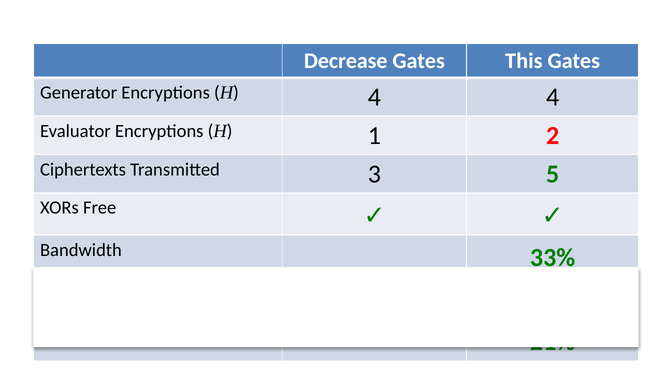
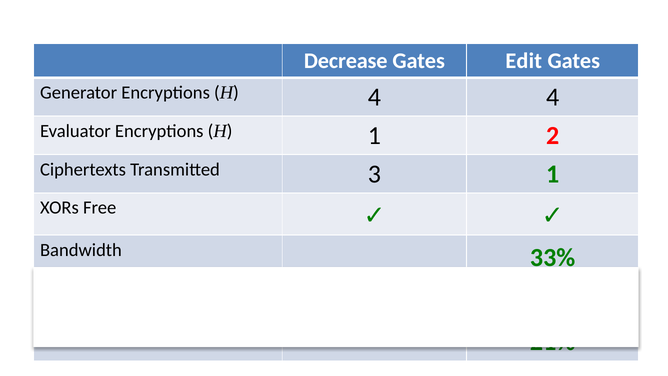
Gates This: This -> Edit (524, 61)
3 5: 5 -> 1 (553, 174)
